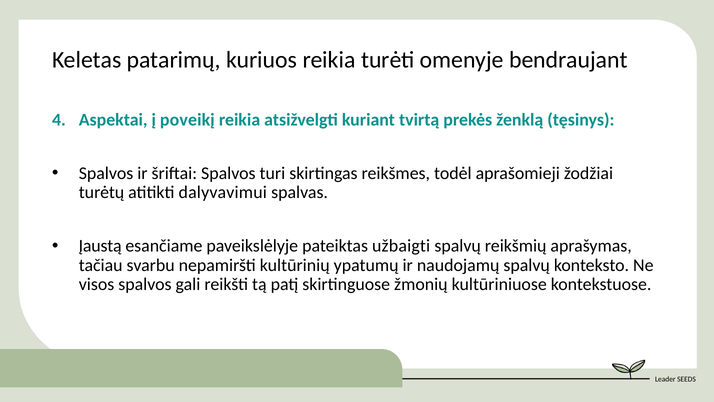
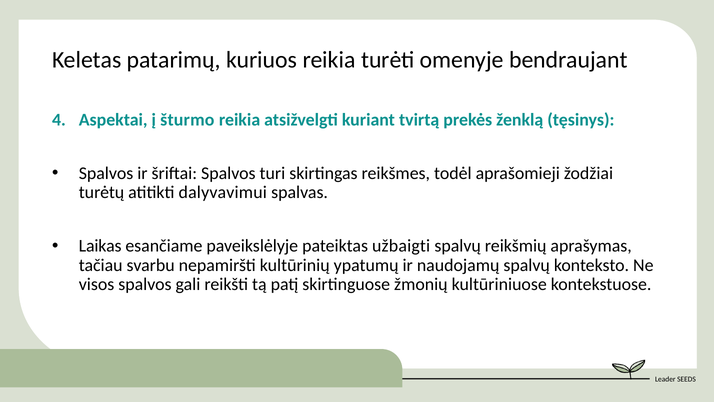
poveikį: poveikį -> šturmo (187, 120)
Įaustą: Įaustą -> Laikas (100, 246)
